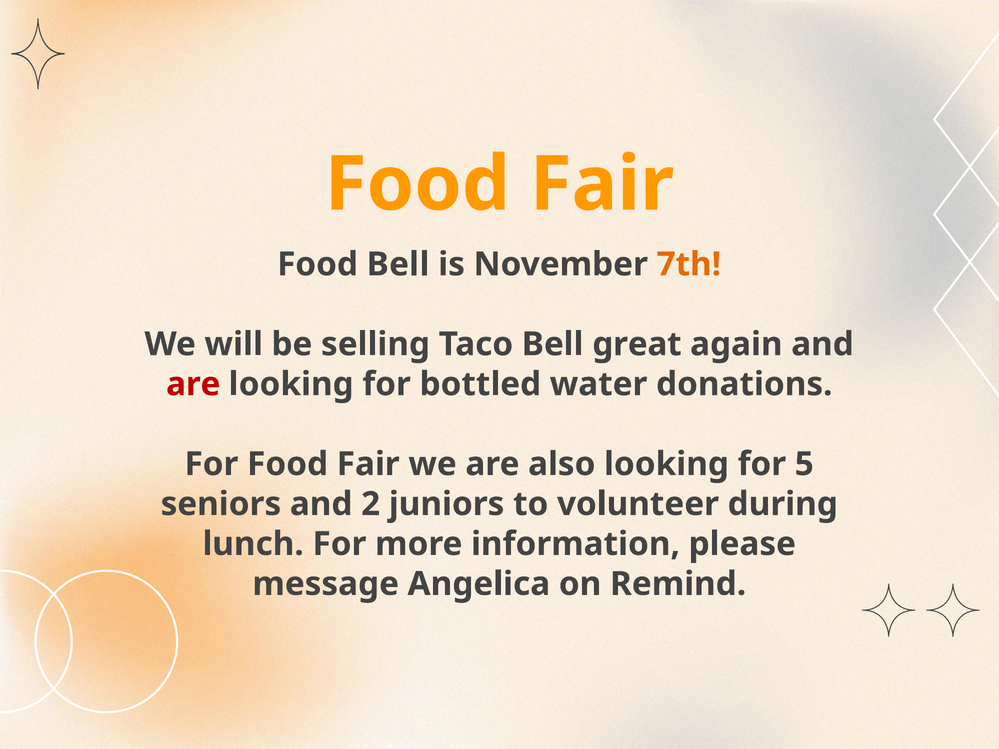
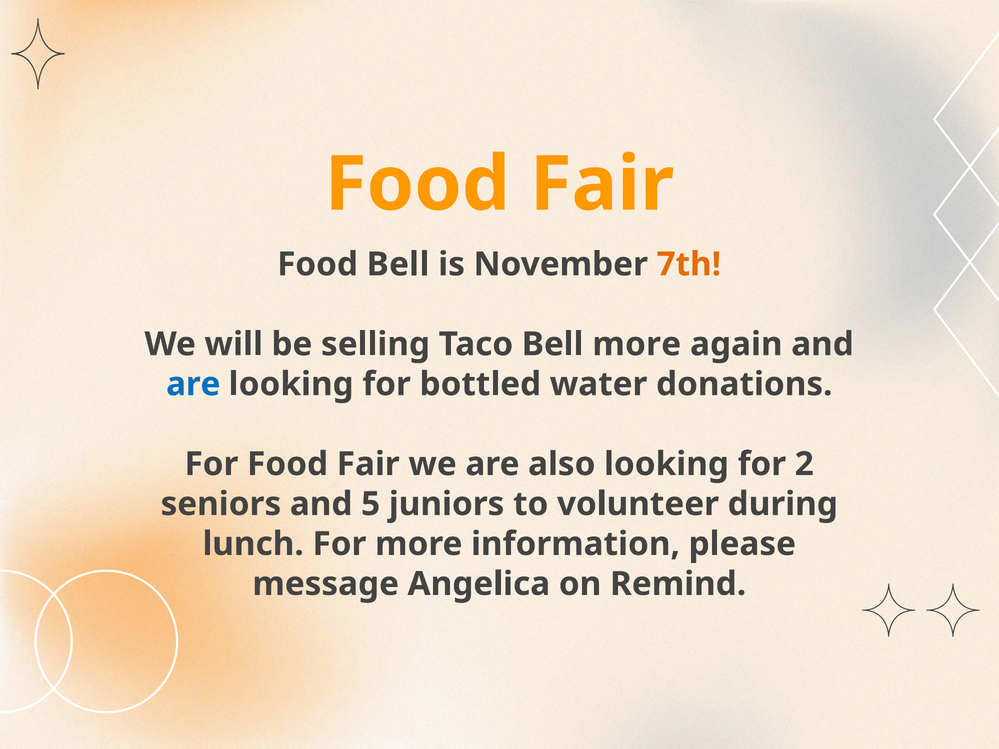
Bell great: great -> more (637, 344)
are colour: red -> blue (193, 384)
5: 5 -> 2 (804, 464)
2: 2 -> 5 (371, 504)
